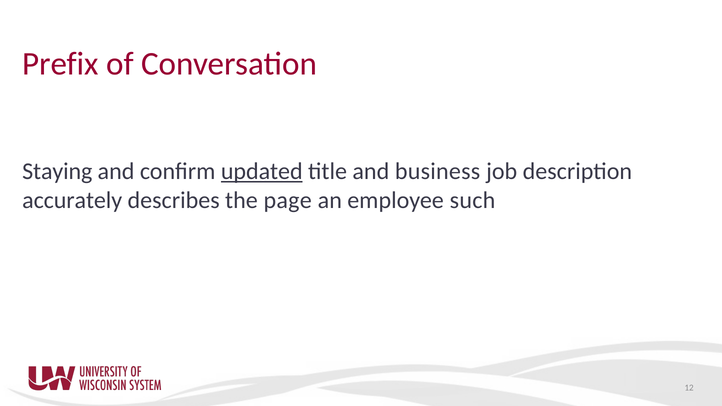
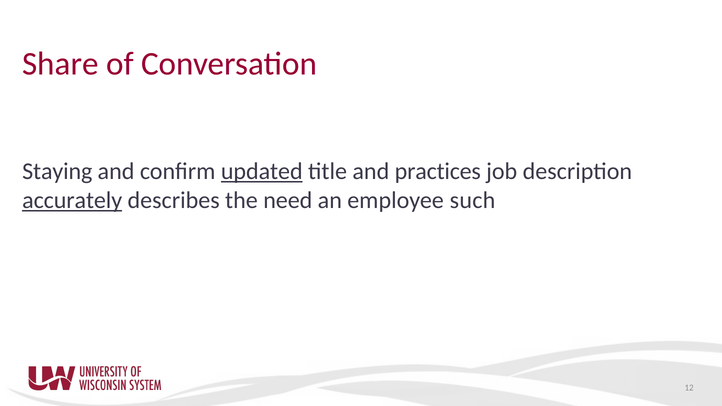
Prefix: Prefix -> Share (60, 64)
business: business -> practices (438, 172)
accurately underline: none -> present (72, 200)
page: page -> need (288, 200)
